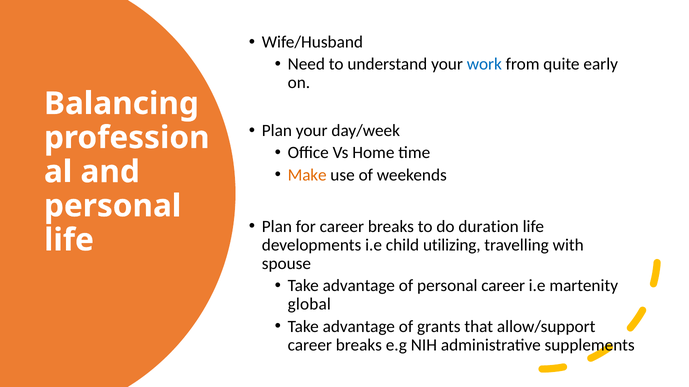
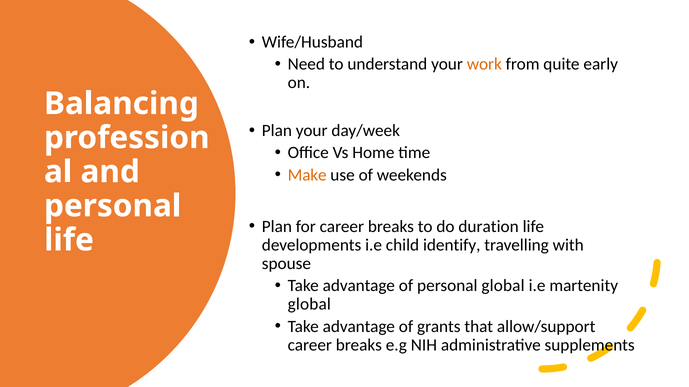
work colour: blue -> orange (484, 64)
utilizing: utilizing -> identify (452, 245)
personal career: career -> global (503, 286)
